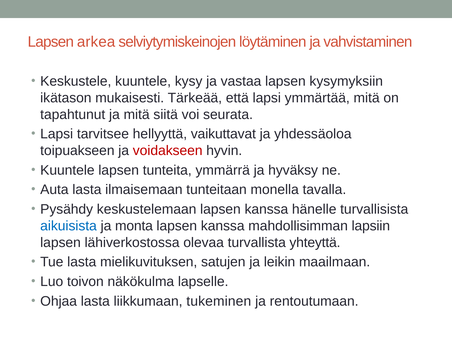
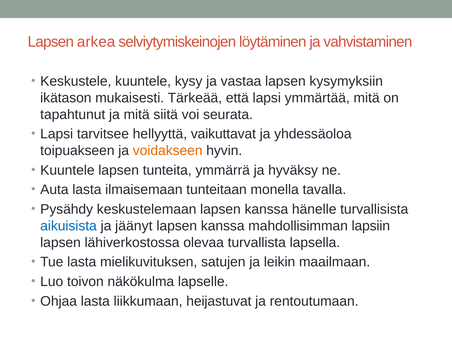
voidakseen colour: red -> orange (168, 151)
monta: monta -> jäänyt (134, 226)
yhteyttä: yhteyttä -> lapsella (315, 242)
tukeminen: tukeminen -> heijastuvat (219, 301)
